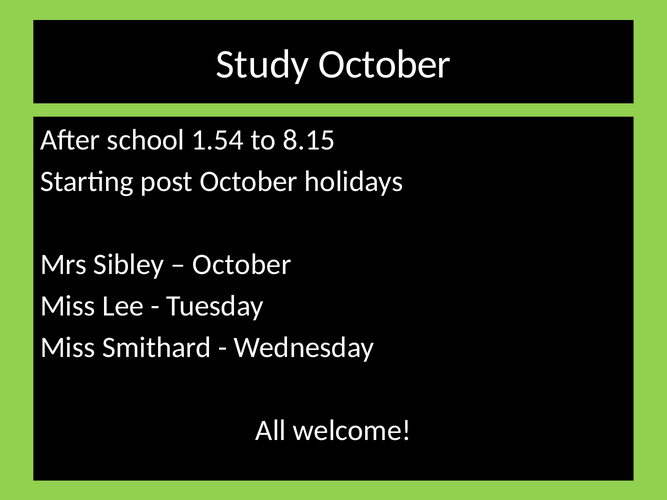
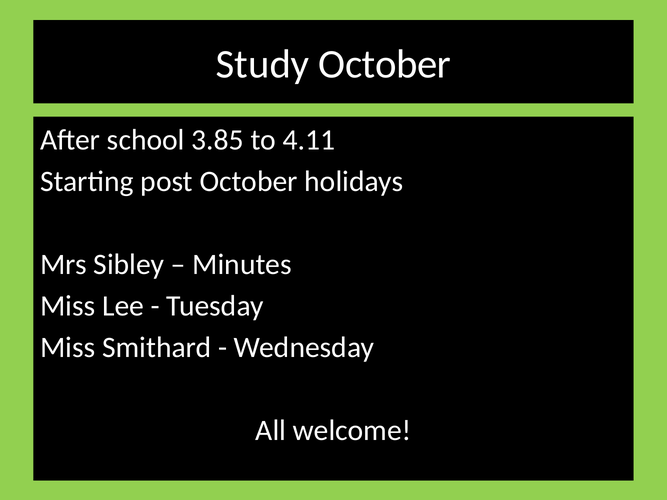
1.54: 1.54 -> 3.85 (218, 140)
8.15: 8.15 -> 4.11 (309, 140)
October: October -> Minutes (242, 265)
